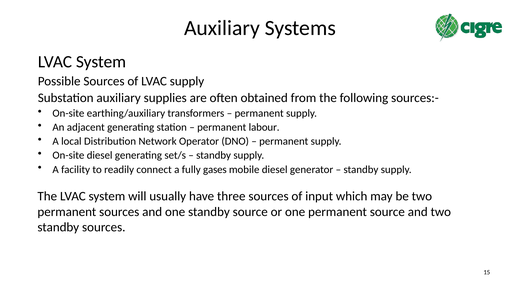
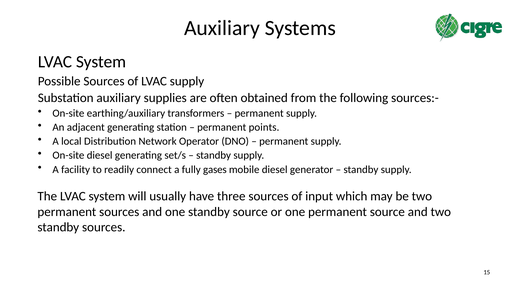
labour: labour -> points (264, 127)
